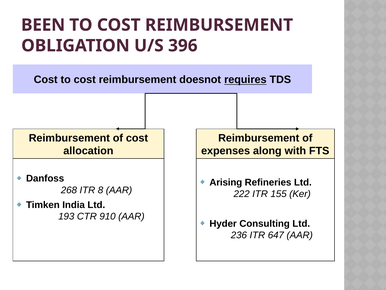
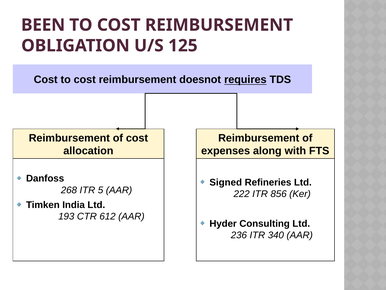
396: 396 -> 125 (183, 46)
Arising: Arising -> Signed (226, 182)
8: 8 -> 5 (101, 190)
155: 155 -> 856 (279, 194)
910: 910 -> 612 (108, 216)
647: 647 -> 340 (276, 235)
